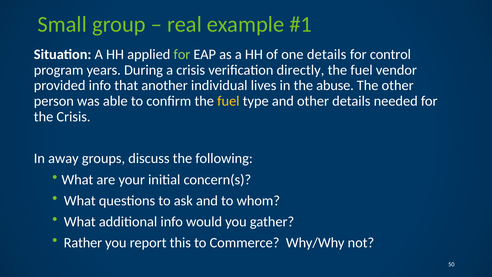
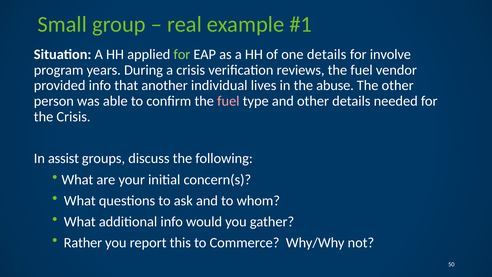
control: control -> involve (390, 55)
directly: directly -> reviews (301, 70)
fuel colour: yellow -> pink (228, 101)
away: away -> assist (63, 158)
